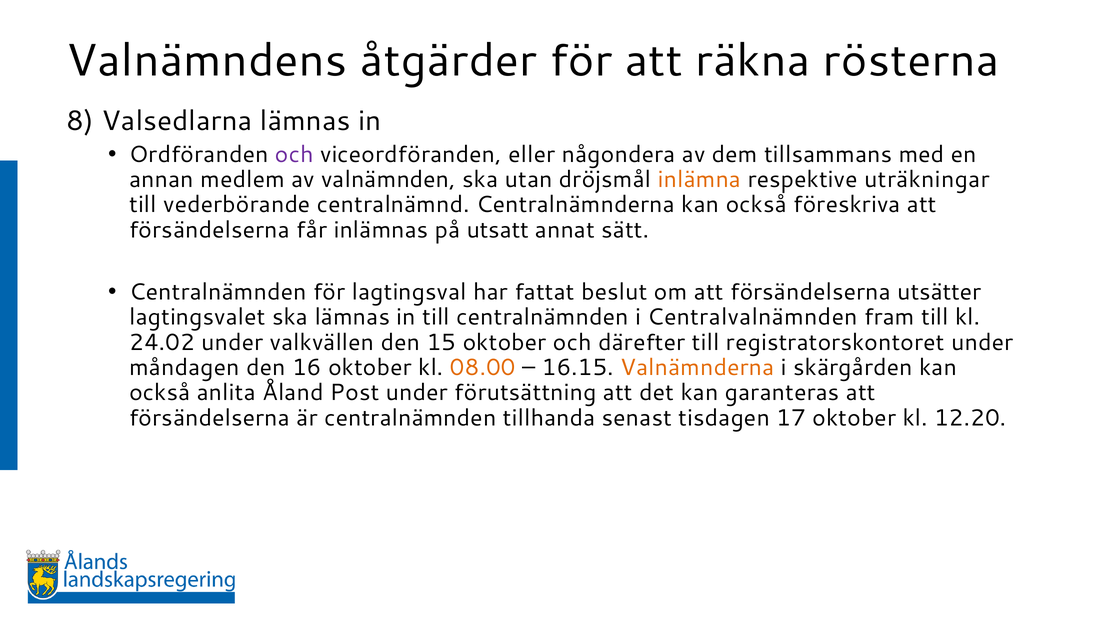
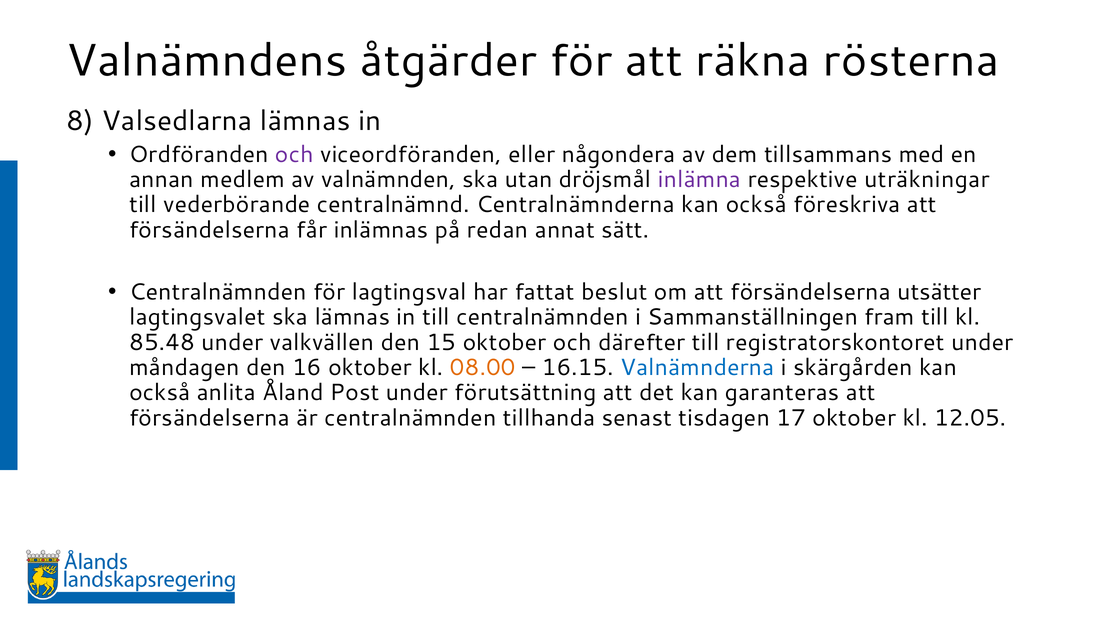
inlämna colour: orange -> purple (699, 180)
utsatt: utsatt -> redan (498, 230)
Centralvalnämnden: Centralvalnämnden -> Sammanställningen (753, 317)
24.02: 24.02 -> 85.48 (162, 342)
Valnämnderna colour: orange -> blue (697, 368)
12.20: 12.20 -> 12.05 (970, 418)
